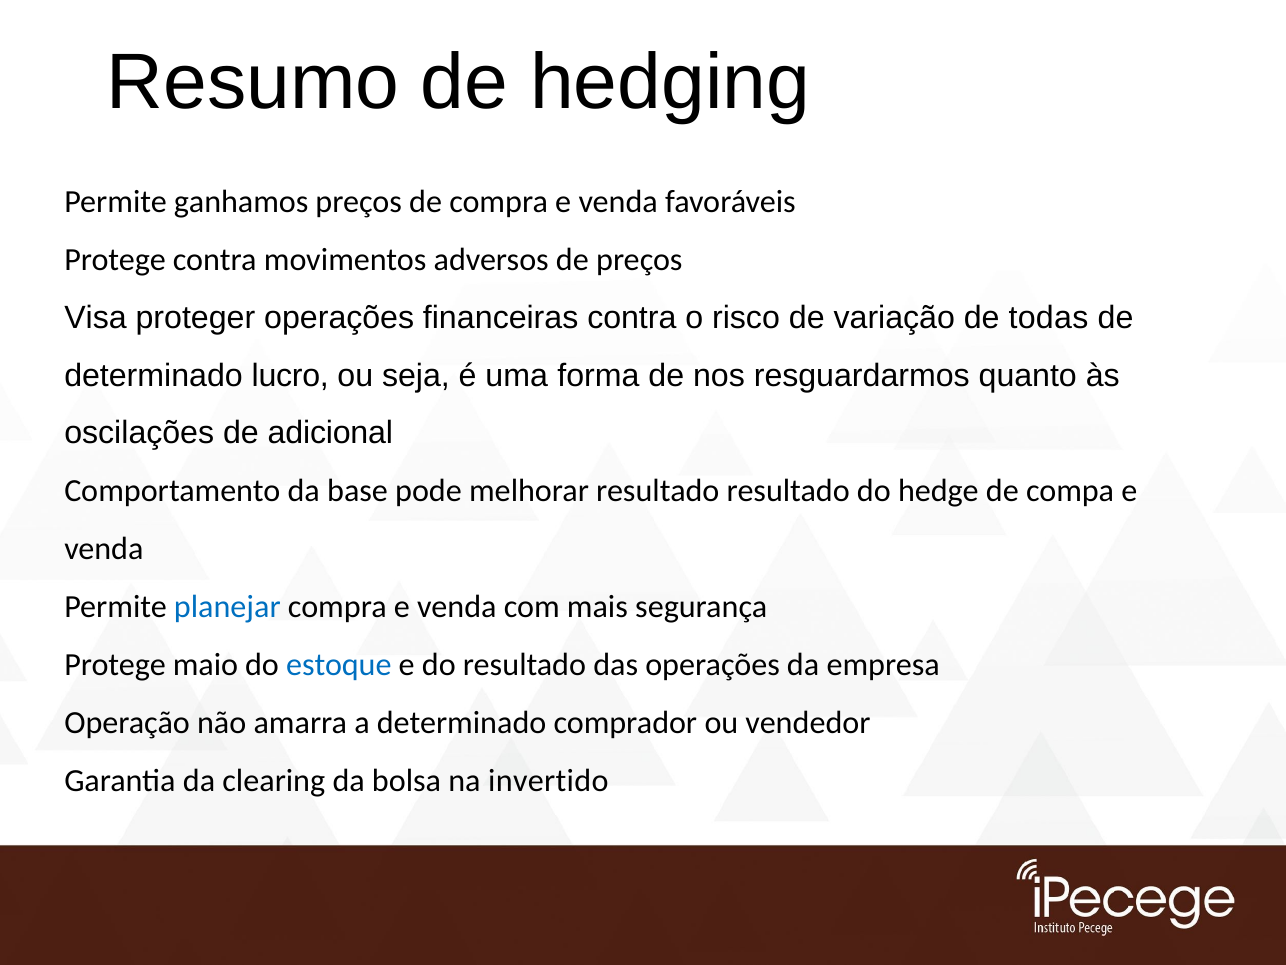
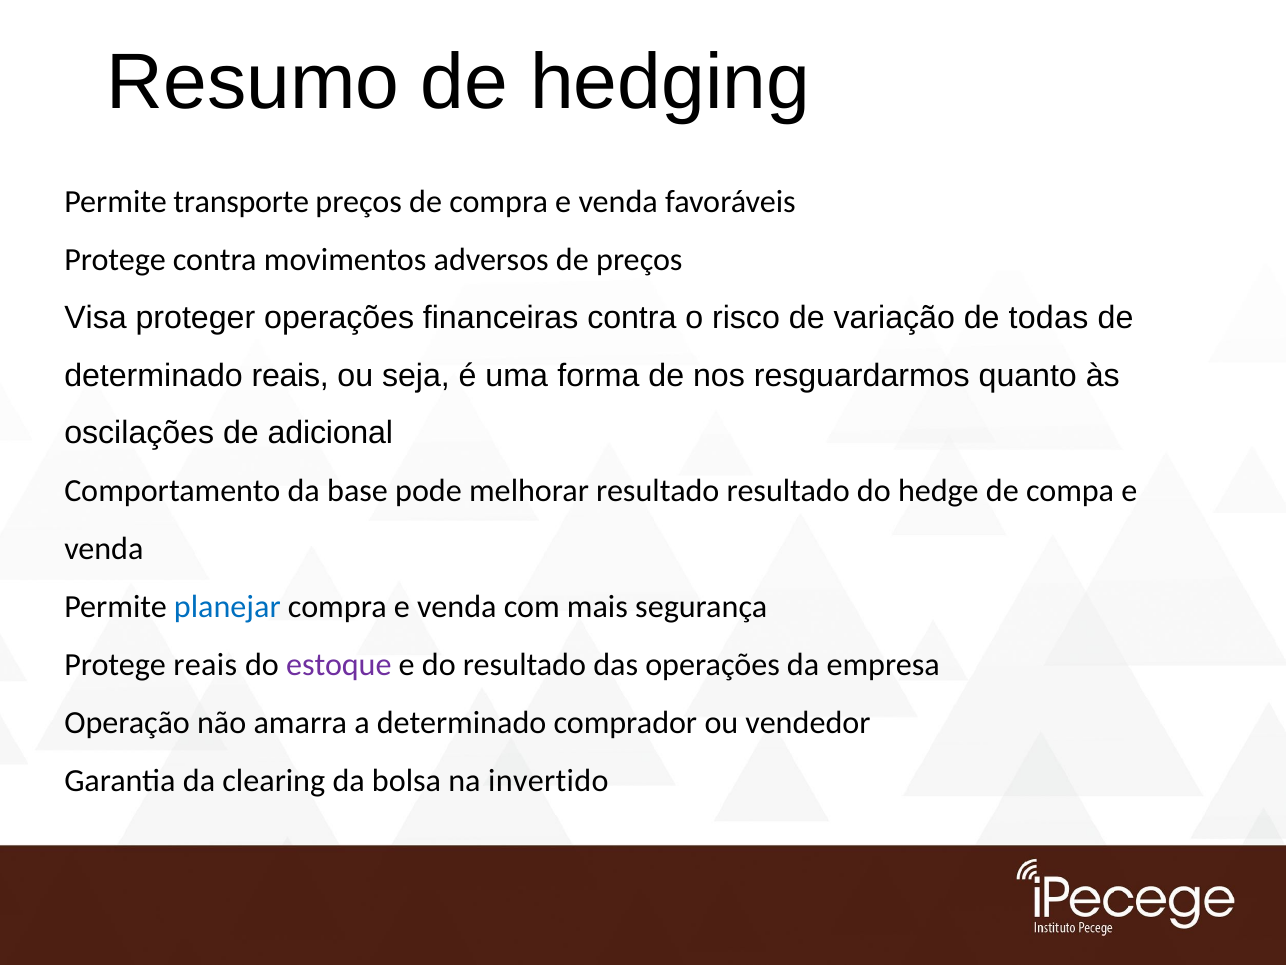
ganhamos: ganhamos -> transporte (241, 202)
determinado lucro: lucro -> reais (290, 375)
Protege maio: maio -> reais (205, 665)
estoque colour: blue -> purple (339, 665)
